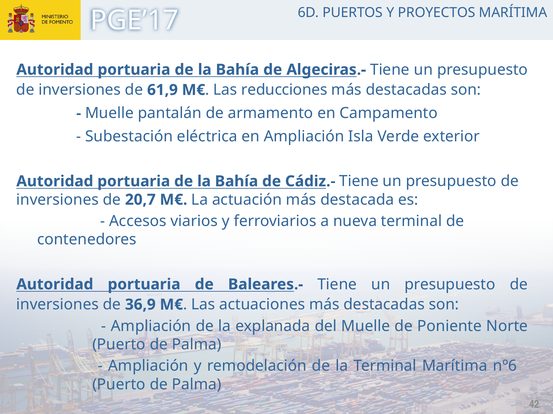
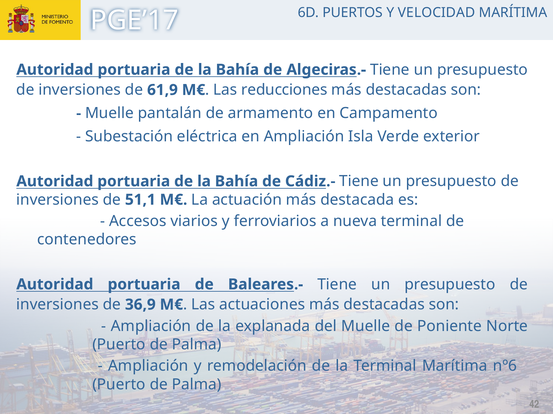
PROYECTOS: PROYECTOS -> VELOCIDAD (437, 13)
20,7: 20,7 -> 51,1 (140, 200)
